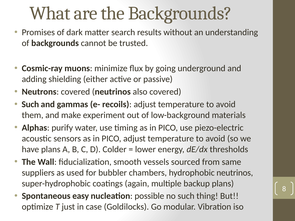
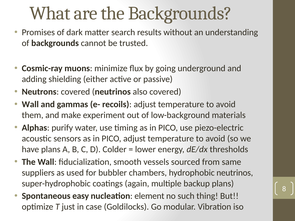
Such: Such -> Wall (30, 104)
possible: possible -> element (149, 196)
